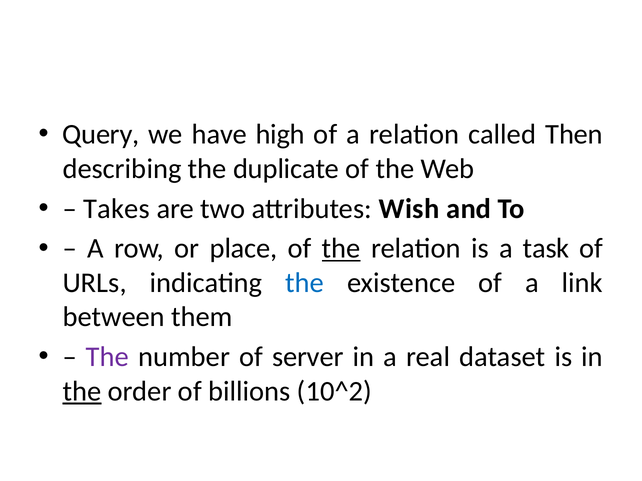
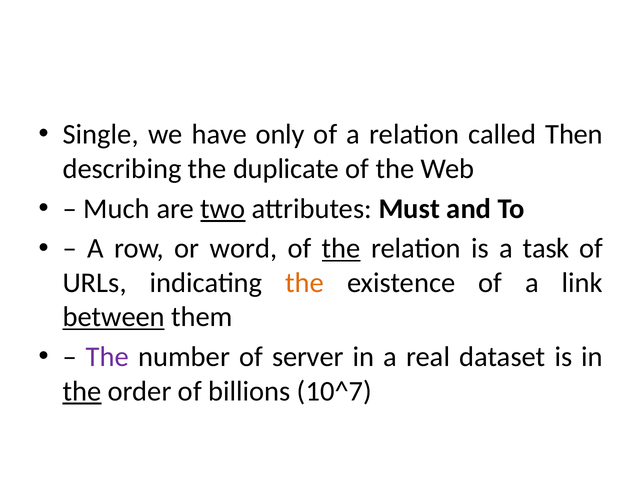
Query: Query -> Single (101, 135)
high: high -> only (280, 135)
Takes: Takes -> Much (117, 209)
two underline: none -> present (223, 209)
Wish: Wish -> Must (409, 209)
place: place -> word (243, 249)
the colour: blue -> orange (305, 283)
between underline: none -> present (114, 317)
10^2: 10^2 -> 10^7 (334, 392)
